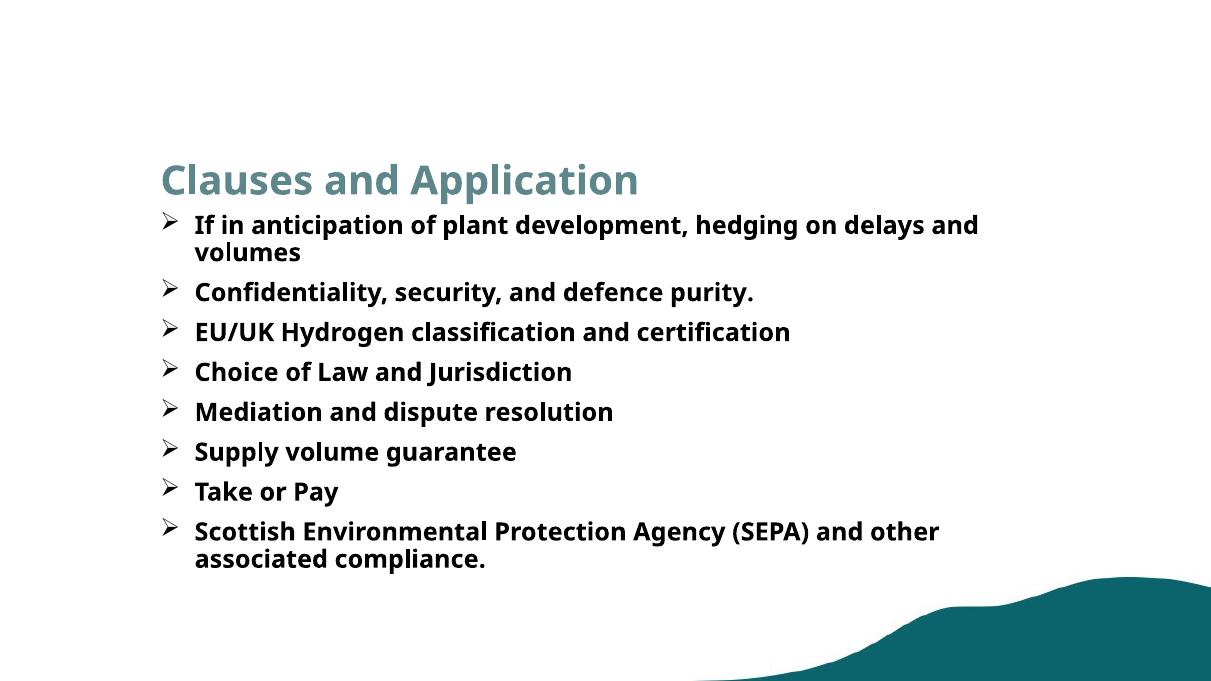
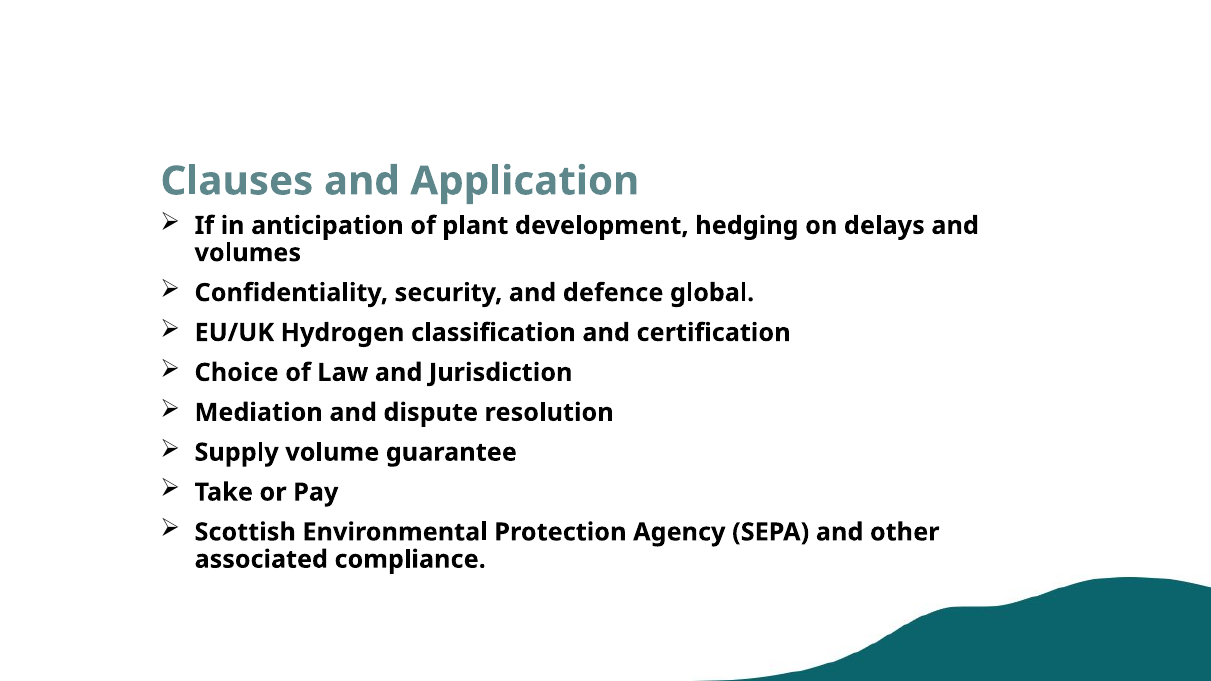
purity: purity -> global (712, 293)
